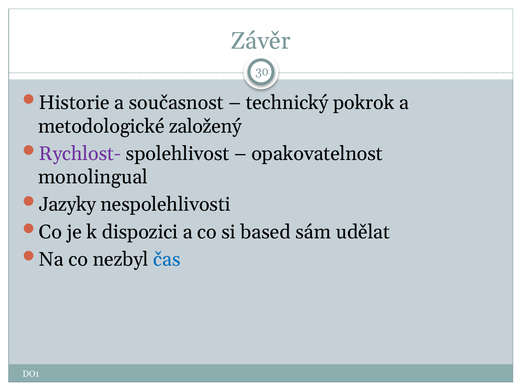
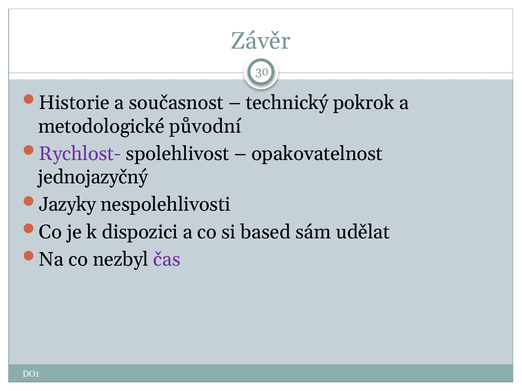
založený: založený -> původní (205, 126)
monolingual: monolingual -> jednojazyčný (93, 177)
čas colour: blue -> purple (167, 260)
